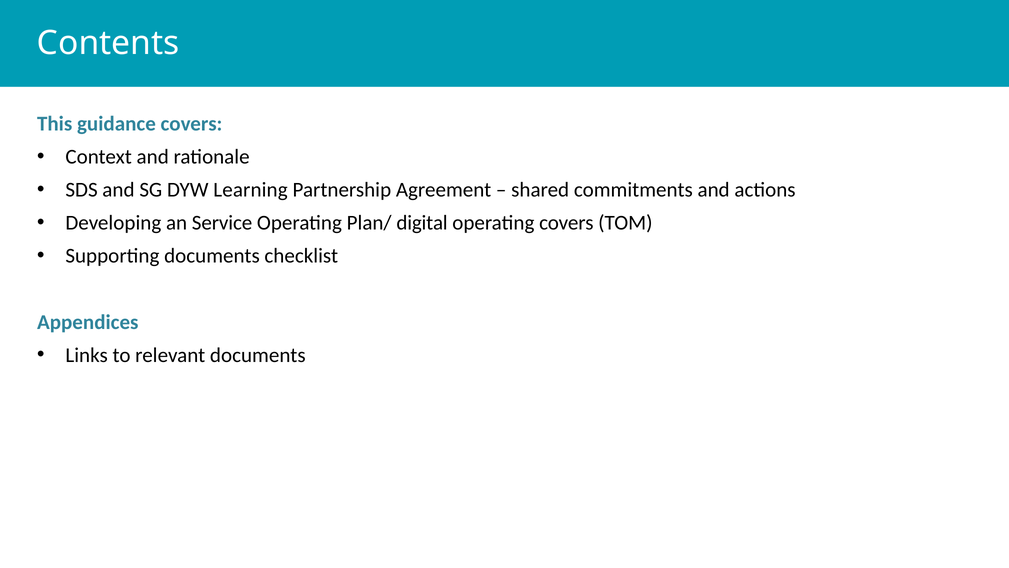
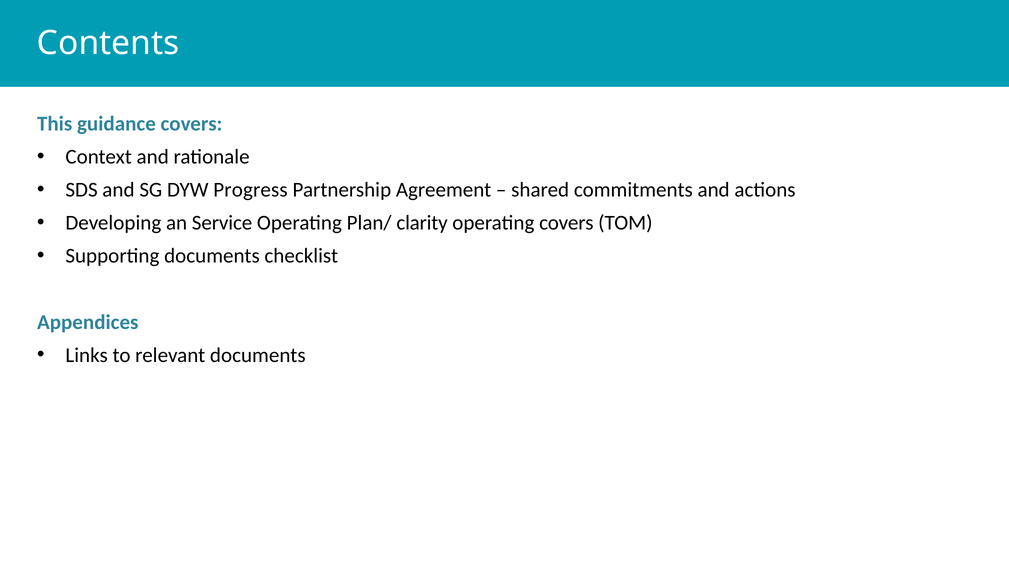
Learning: Learning -> Progress (251, 190)
digital: digital -> clarity (422, 223)
